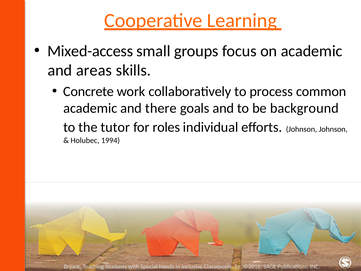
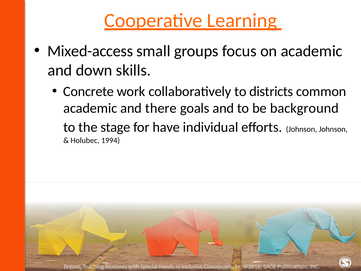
areas: areas -> down (94, 70)
process: process -> districts (271, 91)
tutor: tutor -> stage (115, 127)
roles: roles -> have (166, 127)
